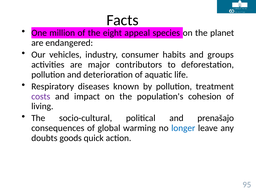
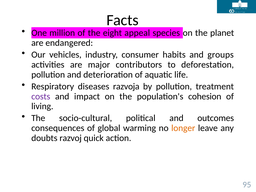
known: known -> razvoja (126, 86)
prenašajo: prenašajo -> outcomes (216, 118)
longer colour: blue -> orange (183, 128)
goods: goods -> razvoj (71, 138)
